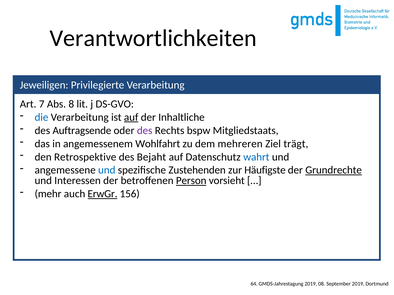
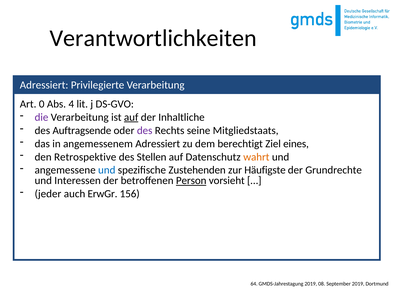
Jeweiligen: Jeweiligen -> Adressiert (44, 85)
7: 7 -> 0 (42, 104)
8: 8 -> 4 (71, 104)
die colour: blue -> purple (42, 117)
bspw: bspw -> seine (199, 131)
angemessenem Wohlfahrt: Wohlfahrt -> Adressiert (158, 144)
mehreren: mehreren -> berechtigt (240, 144)
trägt: trägt -> eines (296, 144)
Bejaht: Bejaht -> Stellen (152, 157)
wahrt colour: blue -> orange (256, 157)
Grundrechte underline: present -> none (334, 170)
mehr: mehr -> jeder (48, 194)
ErwGr underline: present -> none (103, 194)
